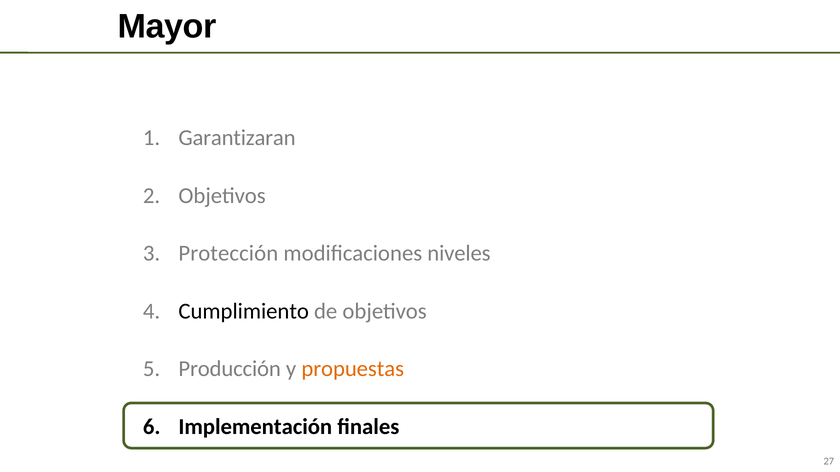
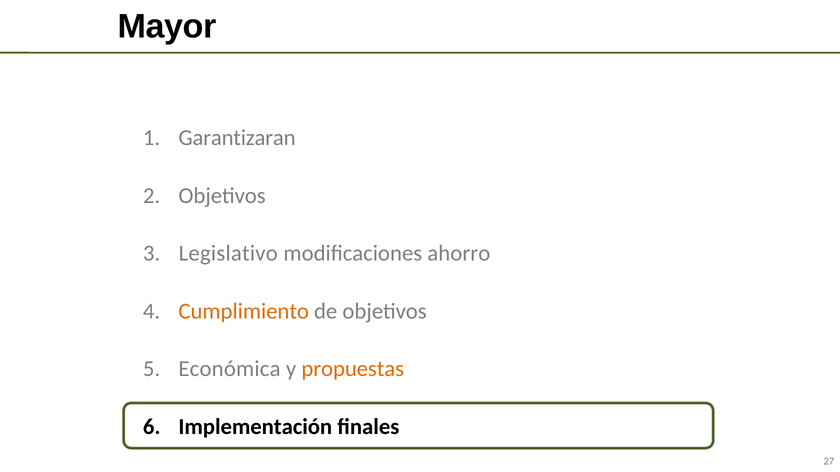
Protección: Protección -> Legislativo (228, 254)
niveles: niveles -> ahorro (459, 254)
Cumplimiento colour: black -> orange (244, 311)
Producción: Producción -> Económica (229, 369)
